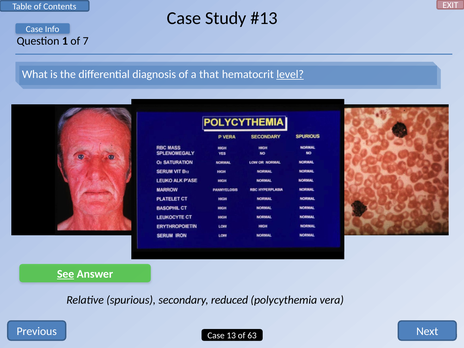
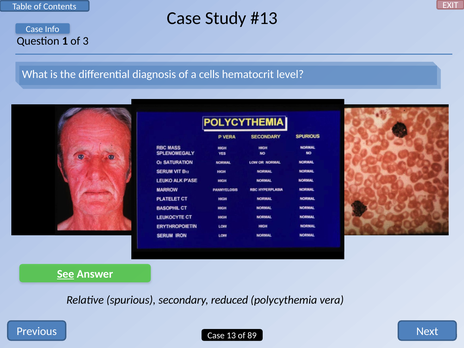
7: 7 -> 3 (86, 41)
that: that -> cells (209, 74)
level underline: present -> none (290, 74)
63: 63 -> 89 (252, 336)
